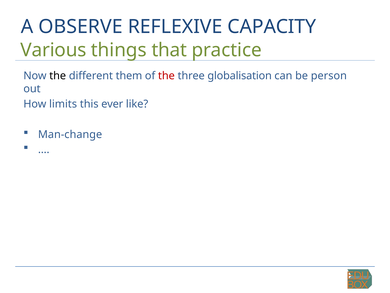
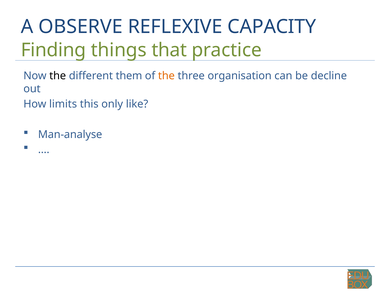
Various: Various -> Finding (53, 50)
the colour: red -> orange (166, 76)
globalisation: globalisation -> organisation (240, 76)
person: person -> decline (329, 76)
ever: ever -> only (112, 104)
Man-change: Man-change -> Man-analyse (70, 134)
